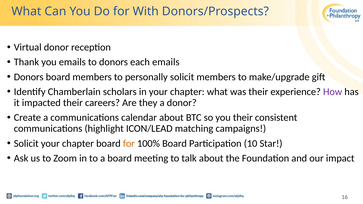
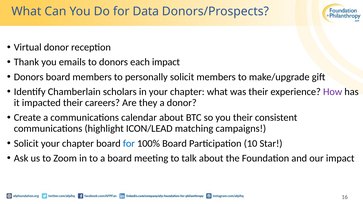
With: With -> Data (146, 11)
each emails: emails -> impact (166, 62)
for colour: orange -> blue (129, 144)
